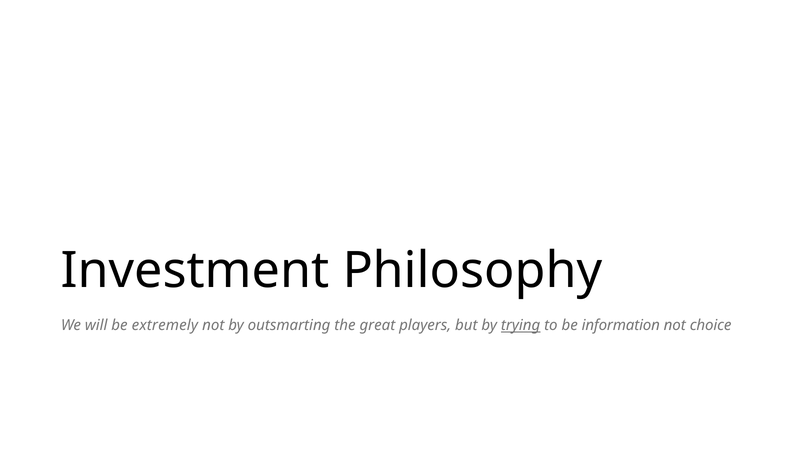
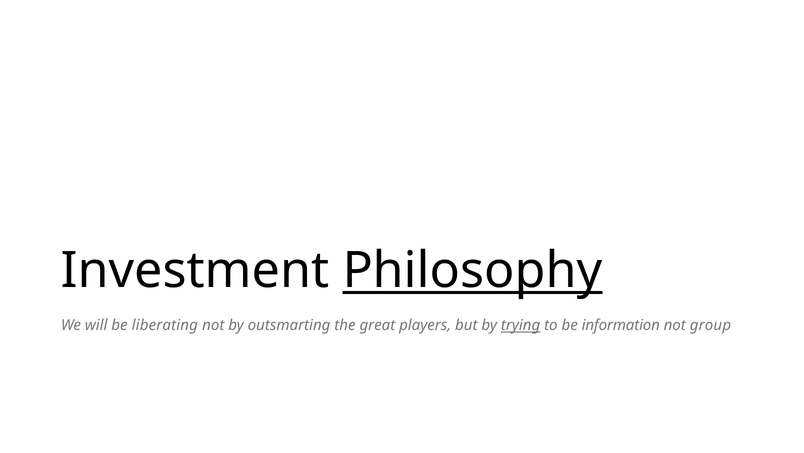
Philosophy underline: none -> present (472, 270)
extremely: extremely -> liberating (165, 325)
choice: choice -> group (710, 325)
